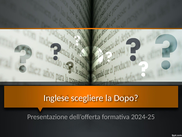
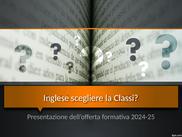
Dopo: Dopo -> Classi (126, 98)
